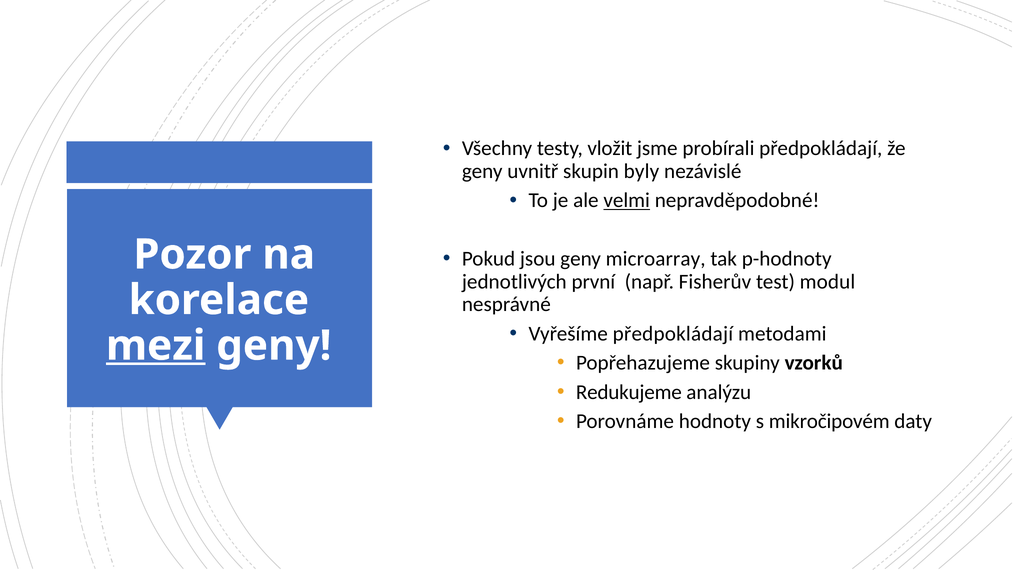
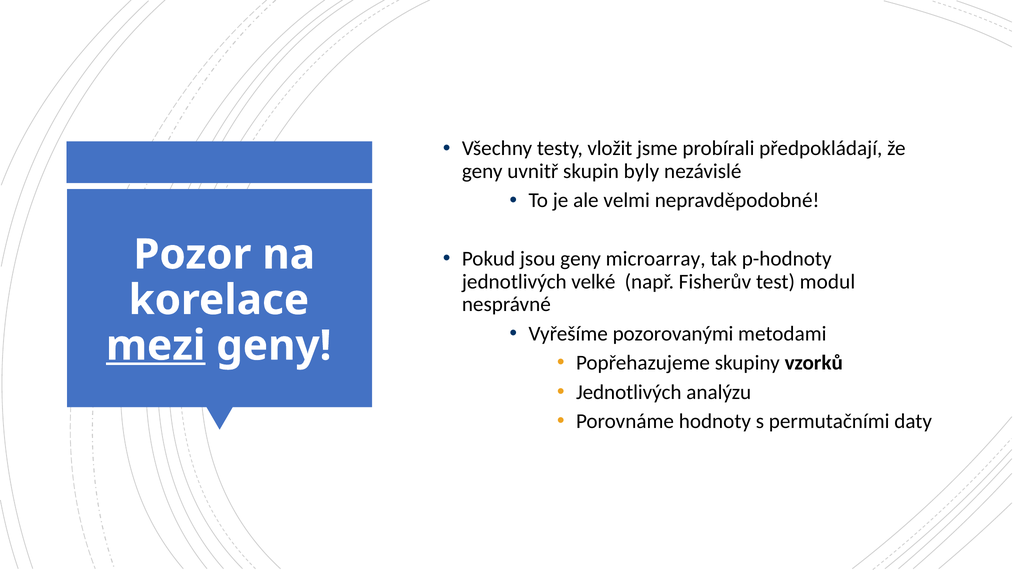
velmi underline: present -> none (627, 201)
první: první -> velké (593, 282)
Vyřešíme předpokládají: předpokládají -> pozorovanými (673, 334)
Redukujeme: Redukujeme -> Jednotlivých (629, 392)
mikročipovém: mikročipovém -> permutačními (829, 421)
